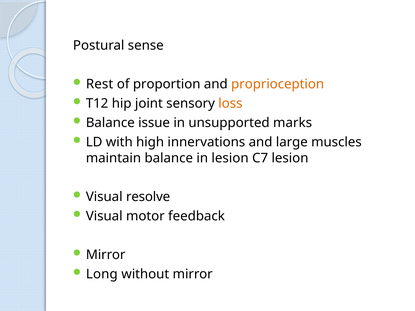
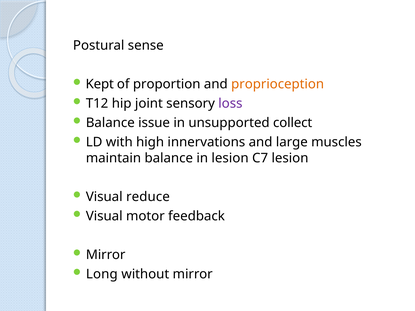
Rest: Rest -> Kept (100, 84)
loss colour: orange -> purple (230, 104)
marks: marks -> collect (293, 123)
resolve: resolve -> reduce (148, 197)
